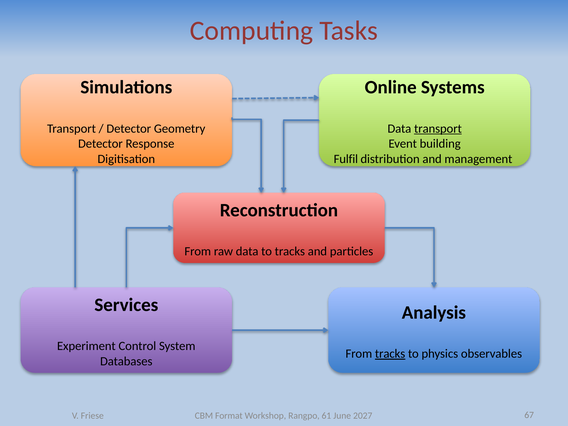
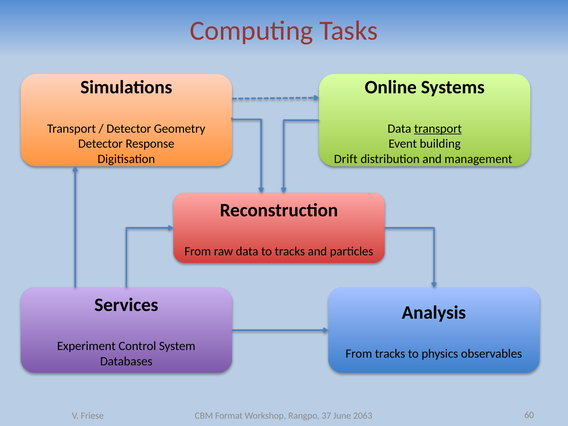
Fulfil: Fulfil -> Drift (346, 159)
tracks underline: present -> none (390, 354)
61: 61 -> 37 (326, 416)
2027: 2027 -> 2063 (363, 416)
67: 67 -> 60 (529, 415)
